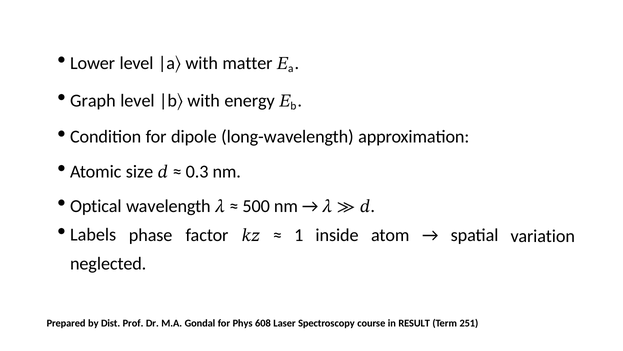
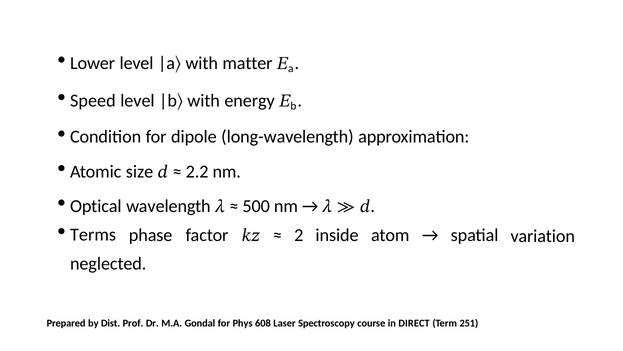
Graph: Graph -> Speed (93, 100)
0.3: 0.3 -> 2.2 (197, 171)
Labels: Labels -> Terms (93, 234)
1: 1 -> 2 (299, 235)
RESULT: RESULT -> DIRECT (414, 323)
